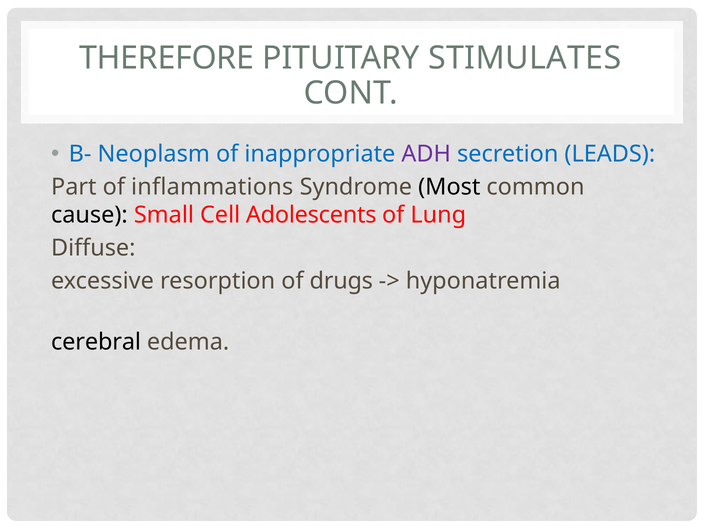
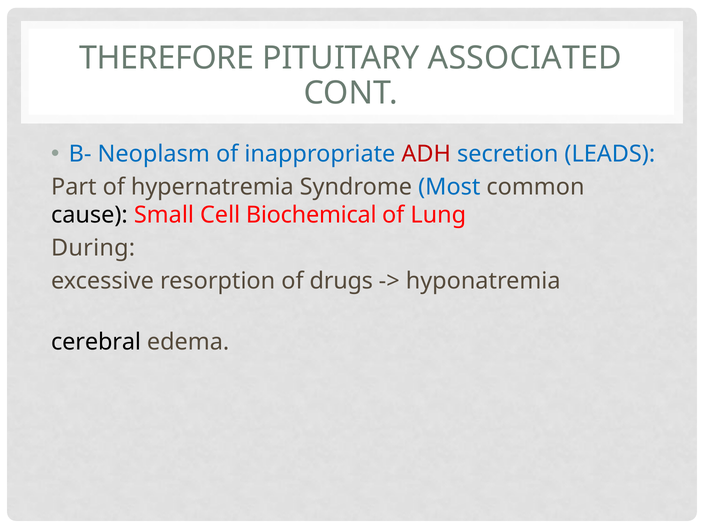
STIMULATES: STIMULATES -> ASSOCIATED (525, 58)
ADH colour: purple -> red (426, 154)
inflammations: inflammations -> hypernatremia (212, 187)
Most colour: black -> blue (449, 187)
Adolescents: Adolescents -> Biochemical (311, 215)
Diffuse: Diffuse -> During (93, 248)
